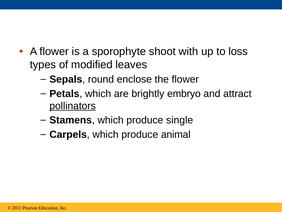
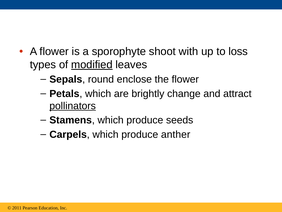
modified underline: none -> present (92, 65)
embryo: embryo -> change (184, 93)
single: single -> seeds (180, 120)
animal: animal -> anther (176, 134)
